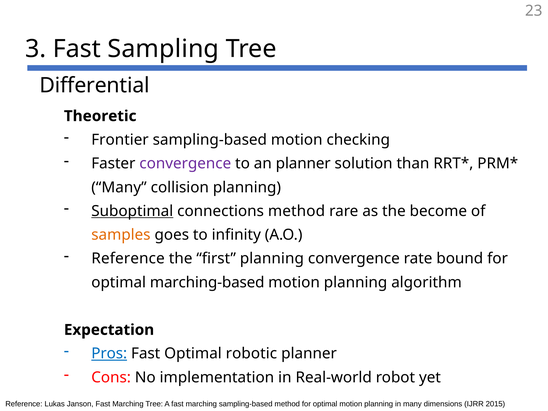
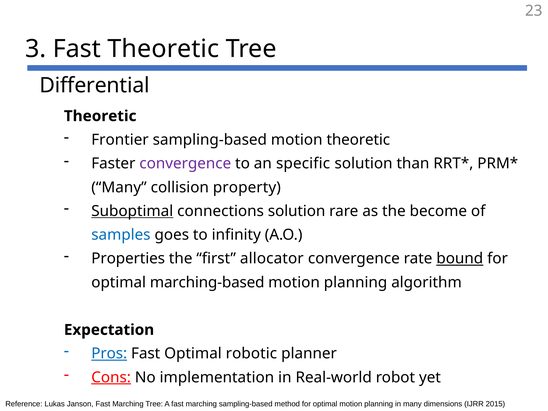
Fast Sampling: Sampling -> Theoretic (163, 49)
motion checking: checking -> theoretic (358, 140)
an planner: planner -> specific (303, 164)
collision planning: planning -> property (247, 187)
connections method: method -> solution (297, 211)
samples colour: orange -> blue (121, 235)
Reference: Reference -> Properties (128, 259)
first planning: planning -> allocator (272, 259)
bound underline: none -> present (460, 259)
Cons underline: none -> present (111, 377)
